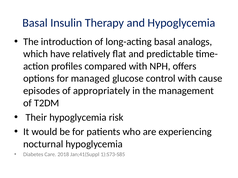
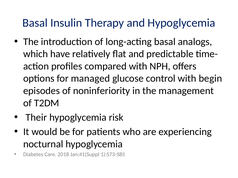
cause: cause -> begin (210, 79)
appropriately: appropriately -> noninferiority (102, 91)
